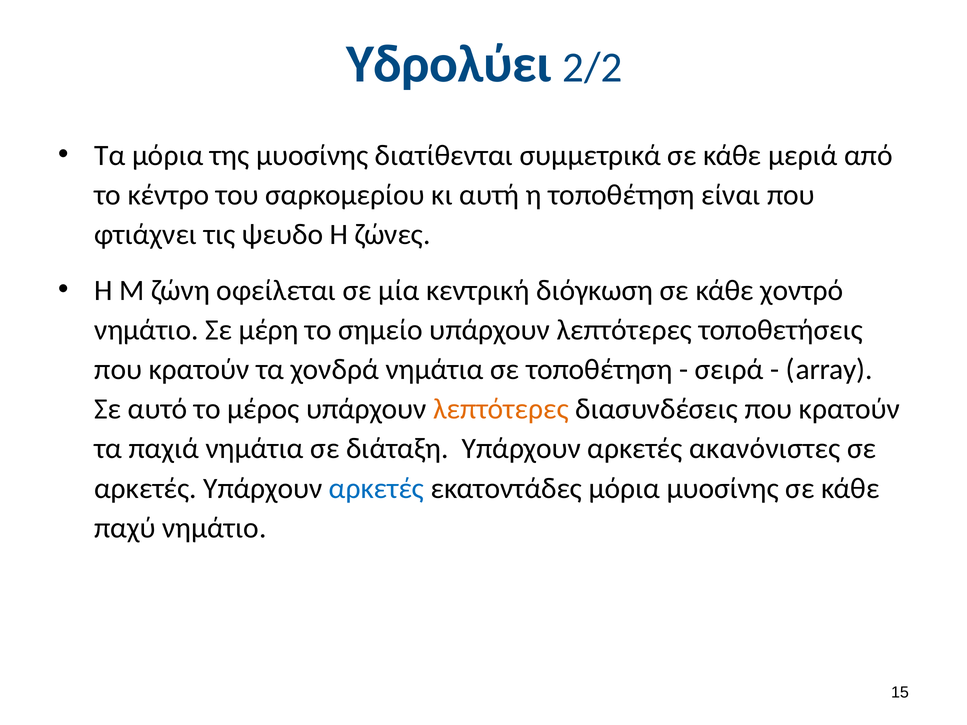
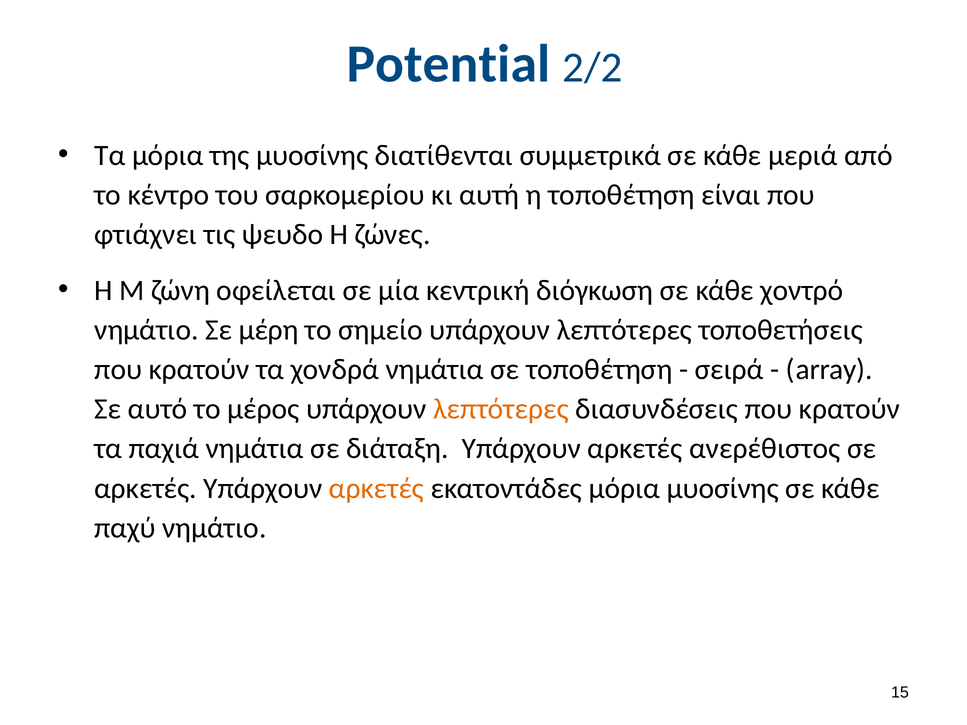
Υδρολύει: Υδρολύει -> Potential (448, 64)
ακανόνιστες: ακανόνιστες -> ανερέθιστος (765, 449)
αρκετές colour: blue -> orange (377, 489)
